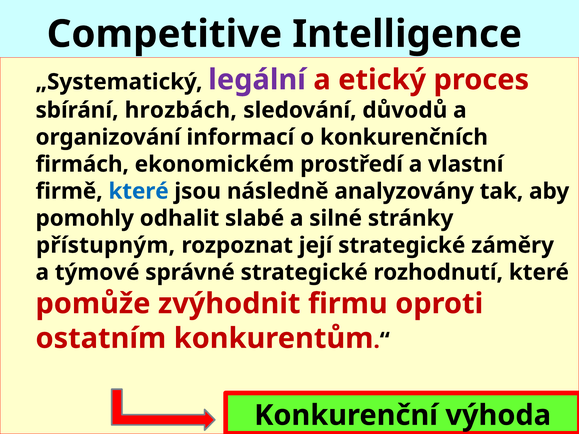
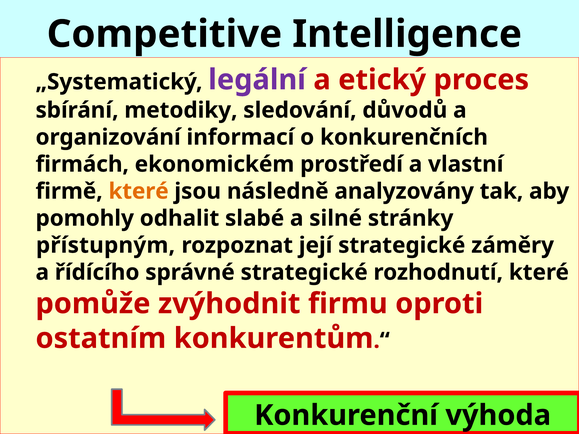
hrozbách: hrozbách -> metodiky (181, 110)
které colour: blue -> orange (139, 191)
týmové: týmové -> řídícího (97, 272)
